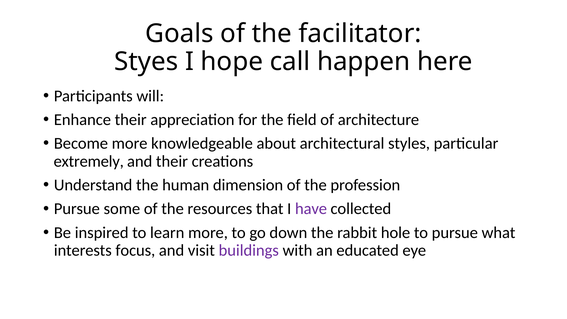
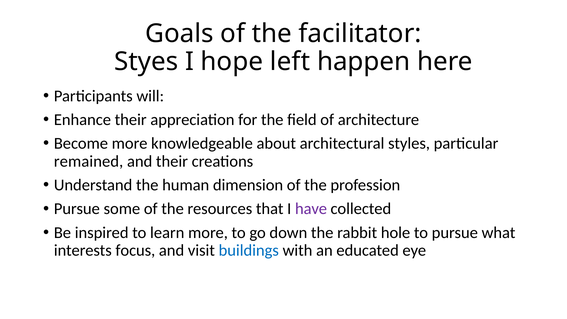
call: call -> left (290, 62)
extremely: extremely -> remained (89, 161)
buildings colour: purple -> blue (249, 250)
